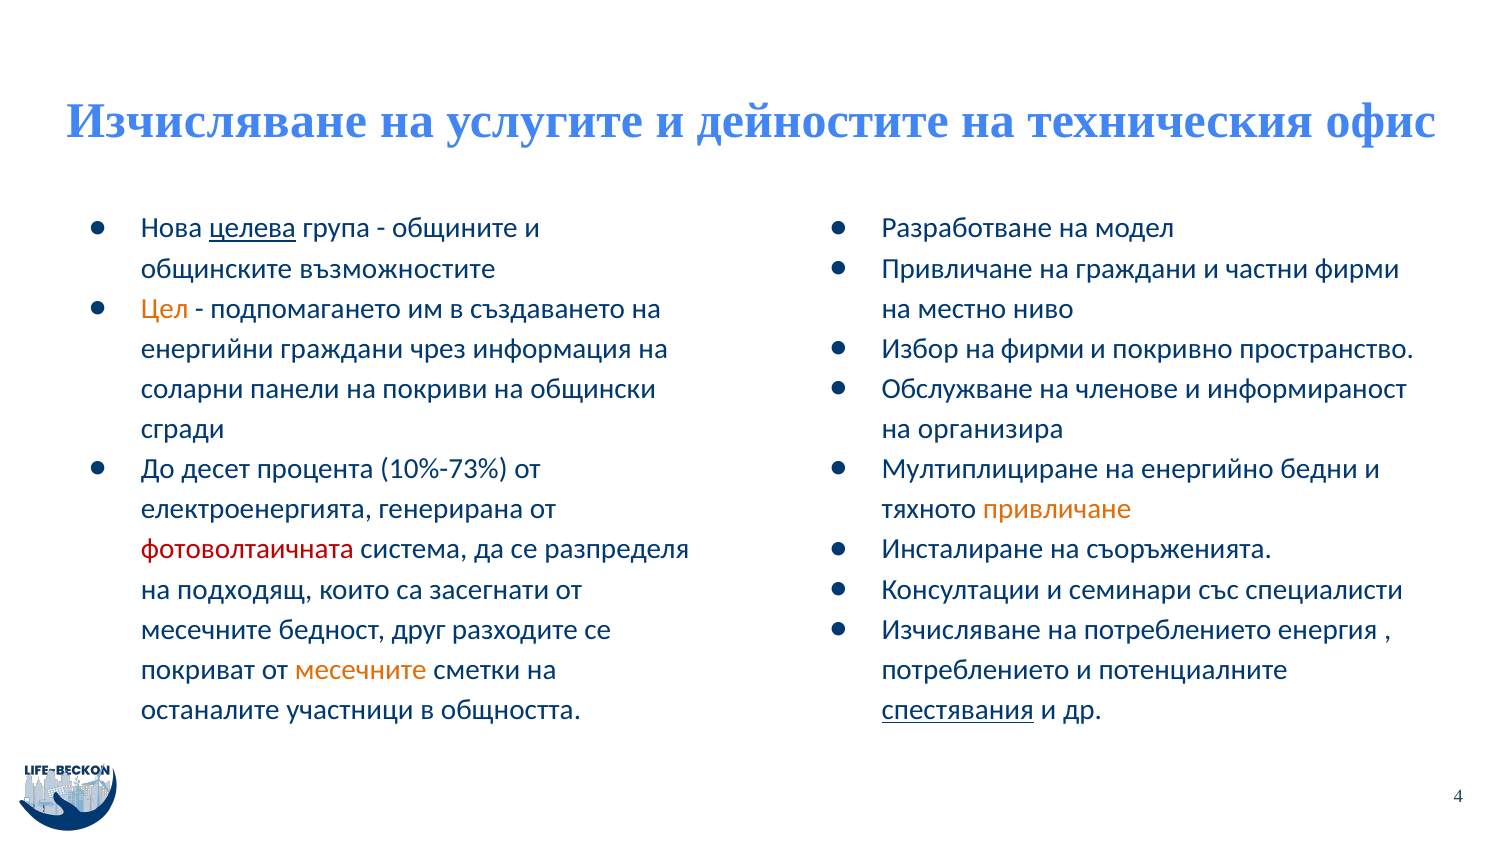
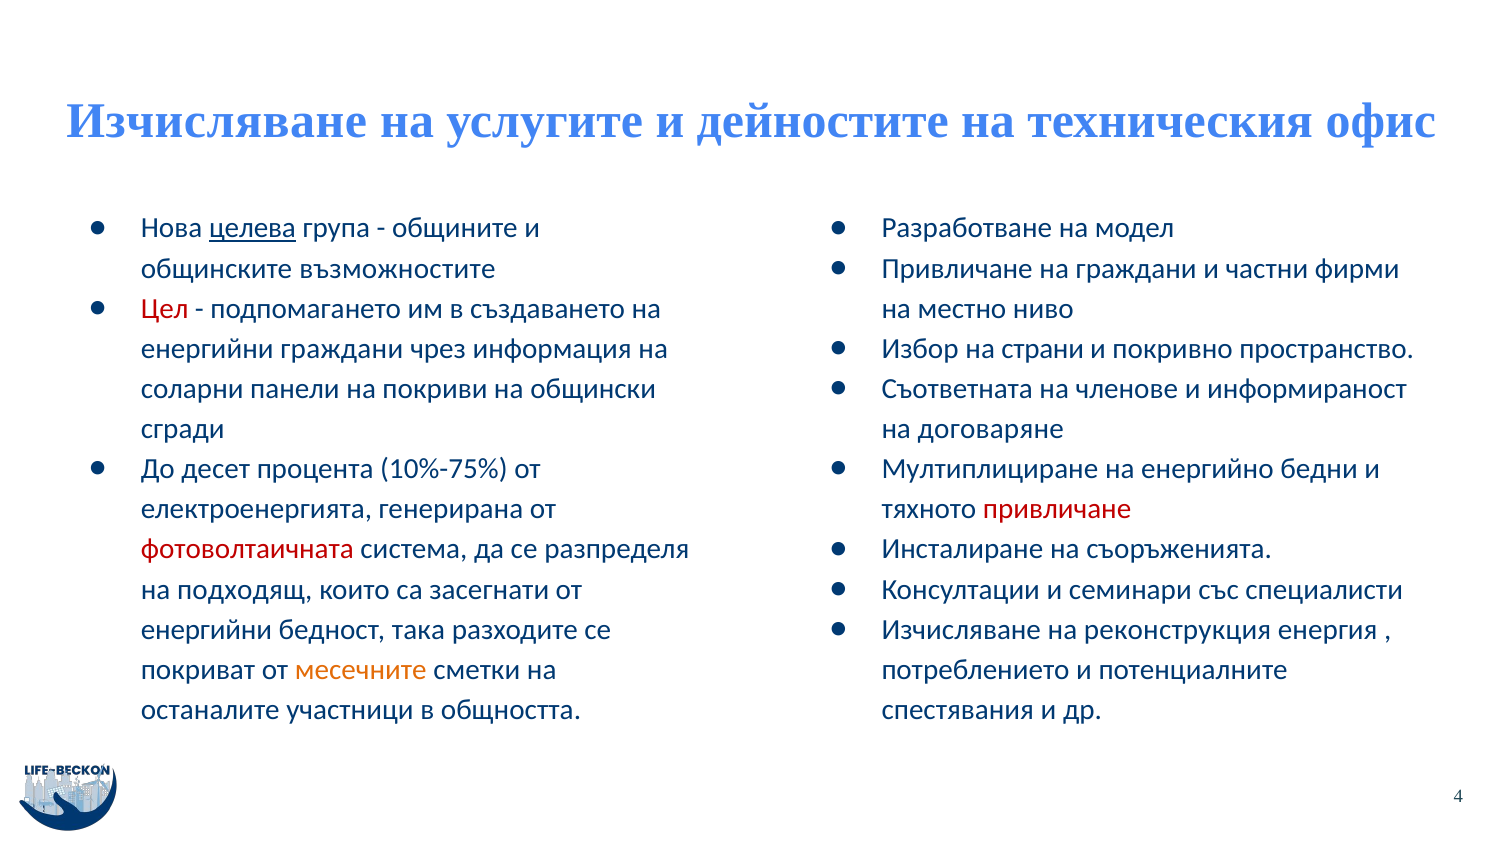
Цел colour: orange -> red (165, 309)
на фирми: фирми -> страни (1043, 349)
Обслужване: Обслужване -> Съответната (957, 389)
организира: организира -> договаряне (991, 429)
10%-73%: 10%-73% -> 10%-75% (444, 469)
привличане colour: orange -> red (1057, 510)
на потреблението: потреблението -> реконструкция (1178, 630)
месечните: месечните -> енергийни (206, 630)
друг: друг -> така (418, 630)
спестявания underline: present -> none (958, 710)
